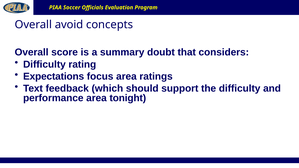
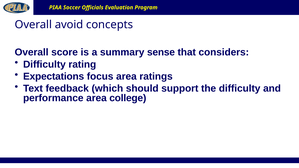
doubt: doubt -> sense (161, 52)
tonight: tonight -> college (128, 98)
